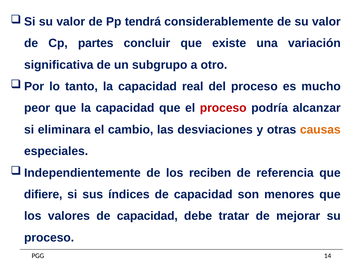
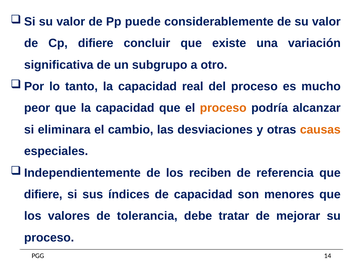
tendrá: tendrá -> puede (143, 22)
Cp partes: partes -> difiere (96, 43)
proceso colour: red -> orange (223, 108)
valores de capacidad: capacidad -> tolerancia (147, 216)
